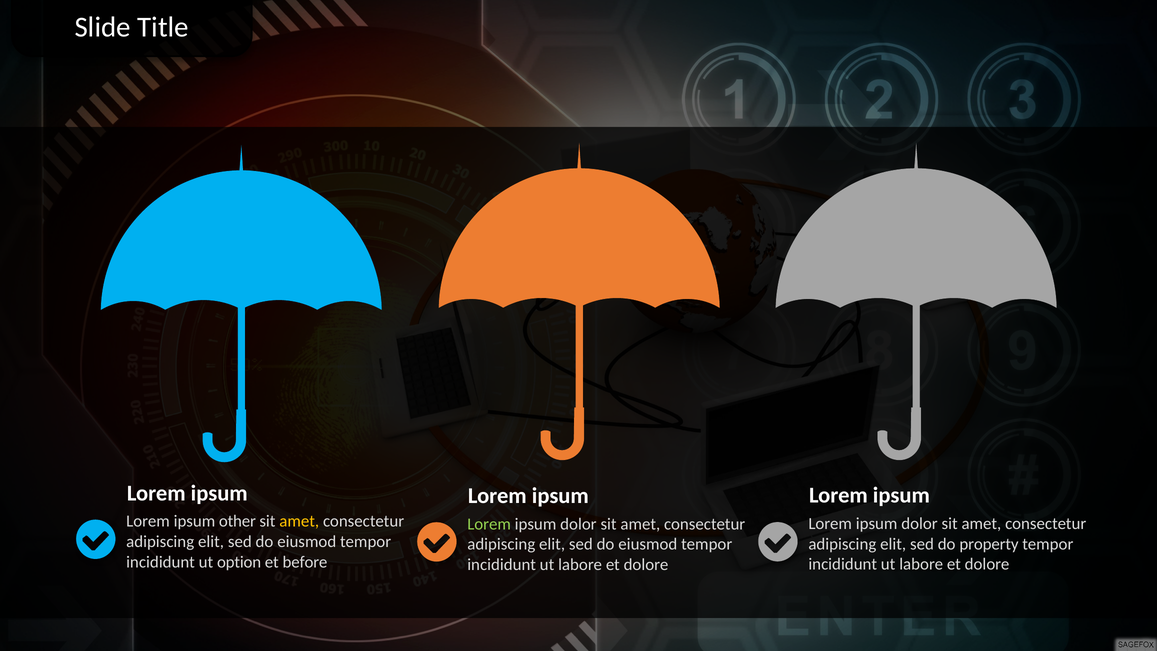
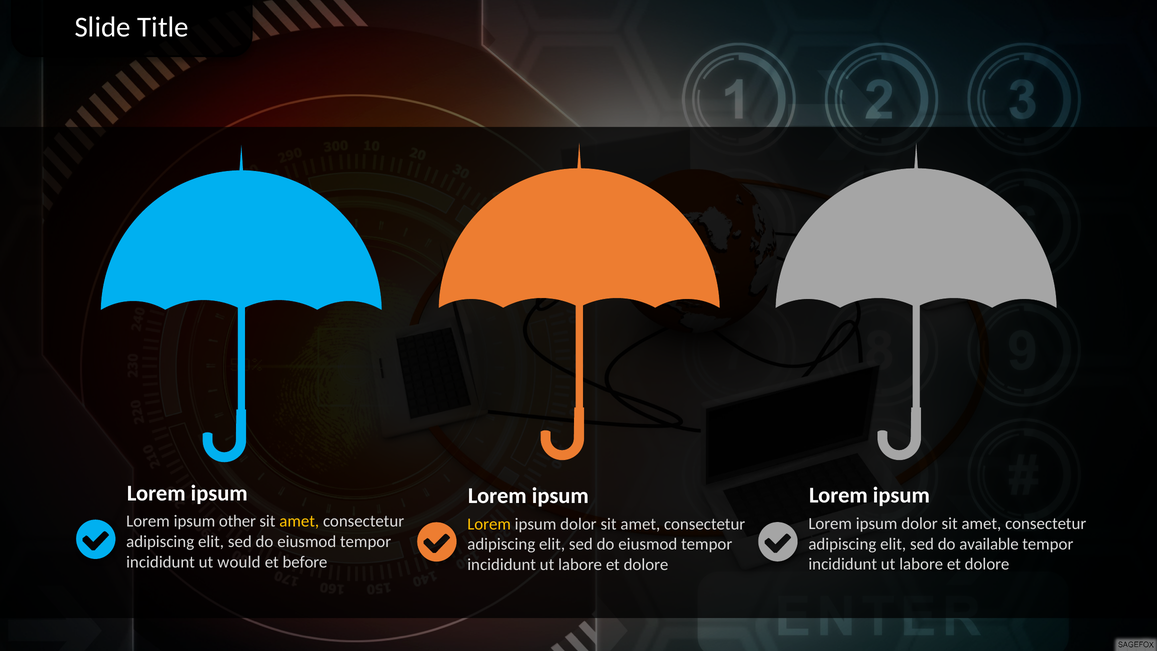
Lorem colour: light green -> yellow (489, 524)
property: property -> available (989, 544)
option: option -> would (239, 562)
